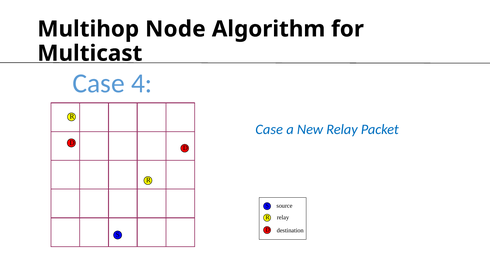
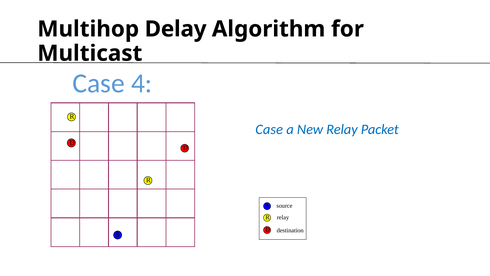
Node: Node -> Delay (176, 29)
